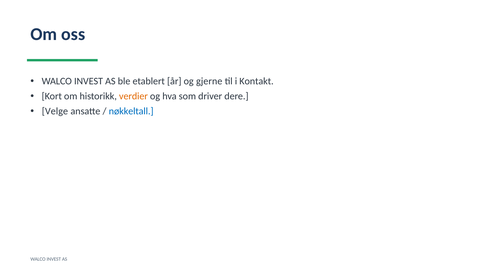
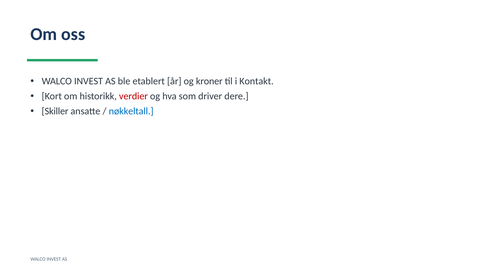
gjerne: gjerne -> kroner (209, 81)
verdier colour: orange -> red (133, 96)
Velge: Velge -> Skiller (55, 111)
